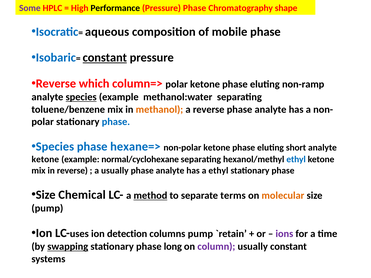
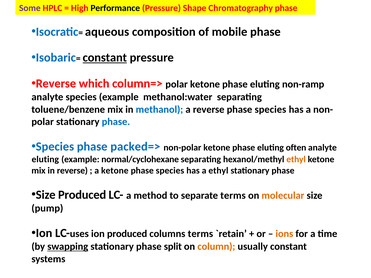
Pressure Phase: Phase -> Shape (195, 8)
Chromatography shape: shape -> phase (286, 8)
species underline: present -> none (81, 97)
methanol colour: orange -> blue (159, 110)
reverse phase analyte: analyte -> species (270, 110)
hexane=>: hexane=> -> packed=> (135, 147)
short: short -> often (296, 148)
ketone: ketone -> eluting (45, 160)
ethyl colour: blue -> orange (296, 160)
a usually: usually -> ketone (115, 171)
analyte: analyte -> species (170, 171)
Size Chemical: Chemical -> Produced (82, 195)
method underline: present -> none (150, 196)
ion detection: detection -> produced (127, 234)
columns pump: pump -> terms (200, 234)
ions colour: purple -> orange (284, 234)
long: long -> split (173, 247)
column colour: purple -> orange (216, 247)
